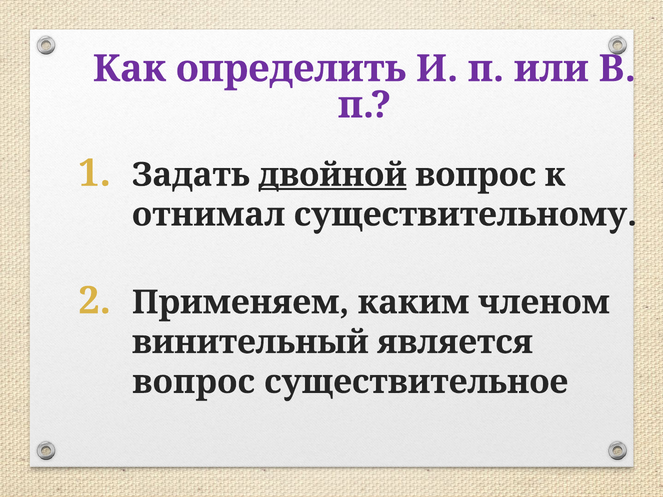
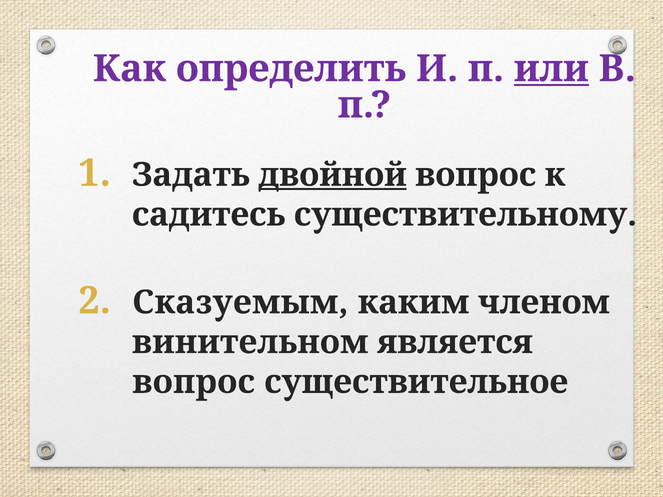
или underline: none -> present (551, 69)
отнимал: отнимал -> садитесь (209, 215)
Применяем: Применяем -> Сказуемым (240, 303)
винительный: винительный -> винительном (250, 342)
